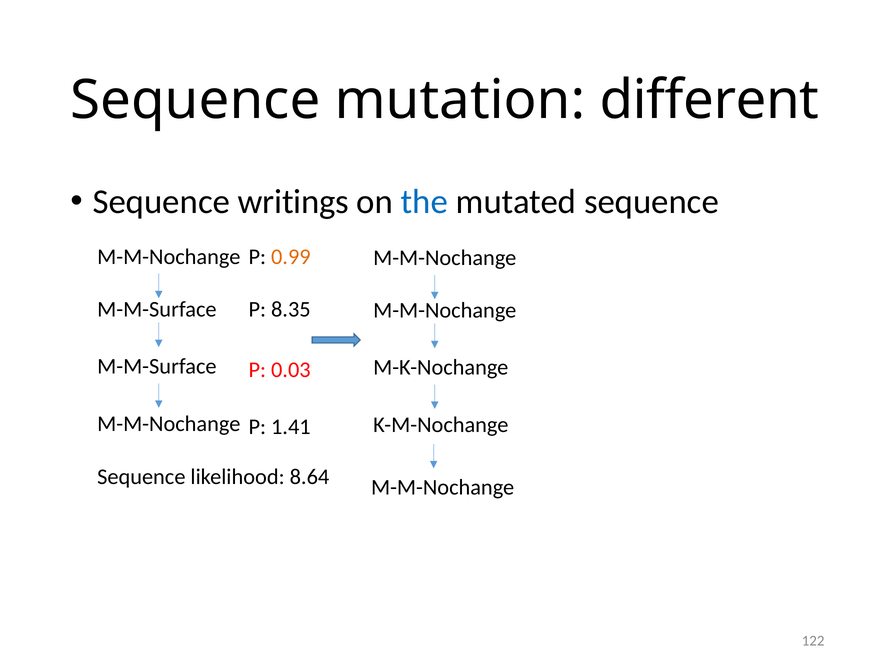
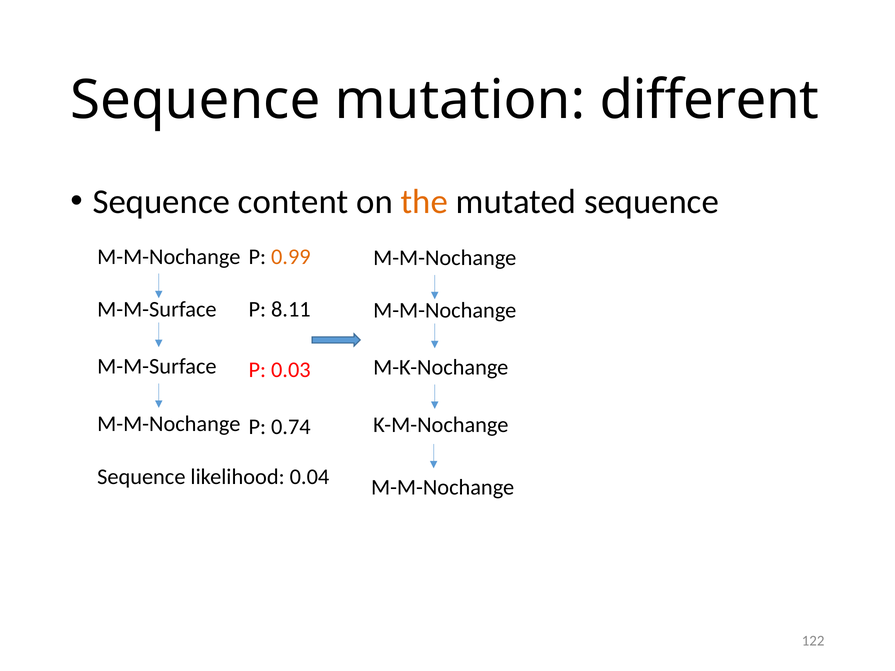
writings: writings -> content (293, 202)
the colour: blue -> orange (424, 202)
8.35: 8.35 -> 8.11 (291, 310)
1.41: 1.41 -> 0.74 (291, 427)
8.64: 8.64 -> 0.04 (309, 477)
